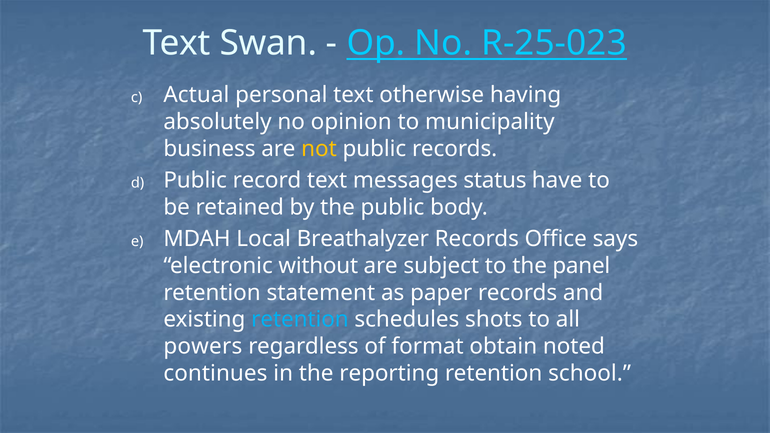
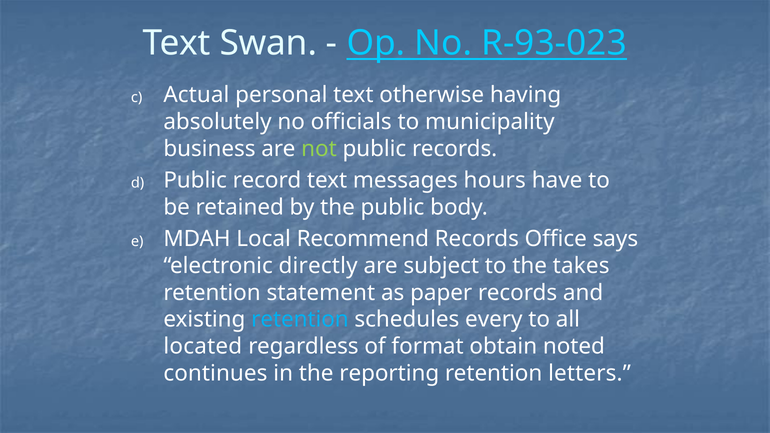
R-25-023: R-25-023 -> R-93-023 (554, 43)
opinion: opinion -> officials (351, 122)
not colour: yellow -> light green (319, 149)
status: status -> hours (495, 180)
Breathalyzer: Breathalyzer -> Recommend (363, 239)
without: without -> directly (318, 266)
panel: panel -> takes (581, 266)
shots: shots -> every (494, 320)
powers: powers -> located (203, 347)
school: school -> letters (589, 374)
